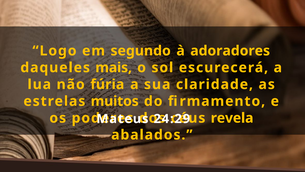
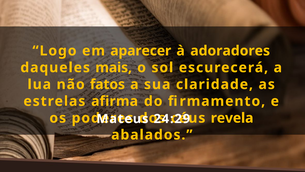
segundo: segundo -> aparecer (141, 51)
fúria: fúria -> fatos (107, 84)
muitos: muitos -> afirma (115, 101)
